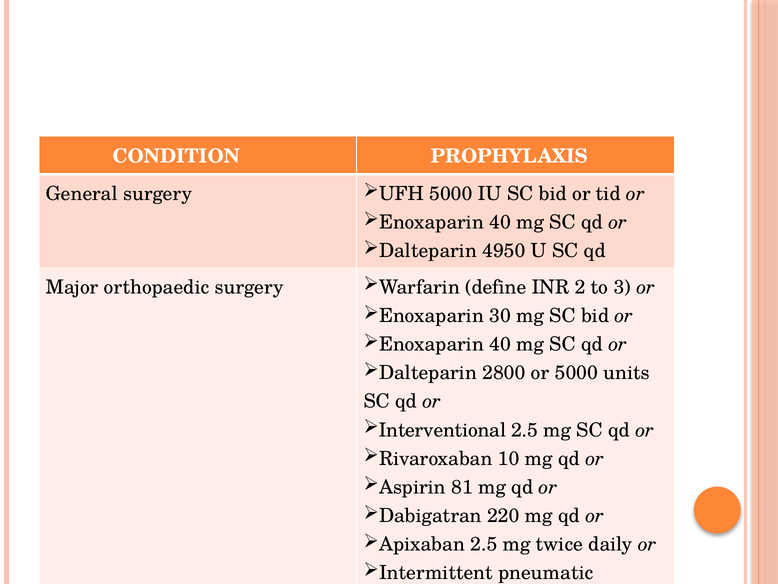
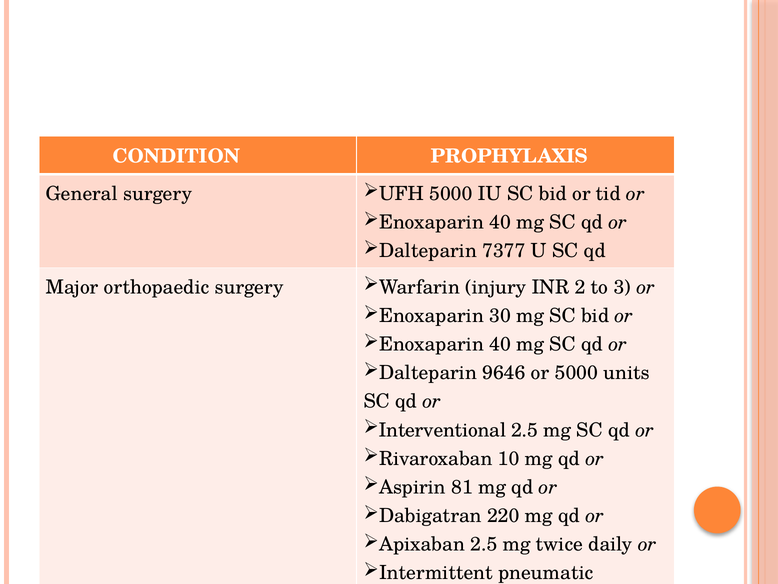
4950: 4950 -> 7377 (504, 251)
define: define -> injury (496, 287)
2800: 2800 -> 9646 (504, 373)
